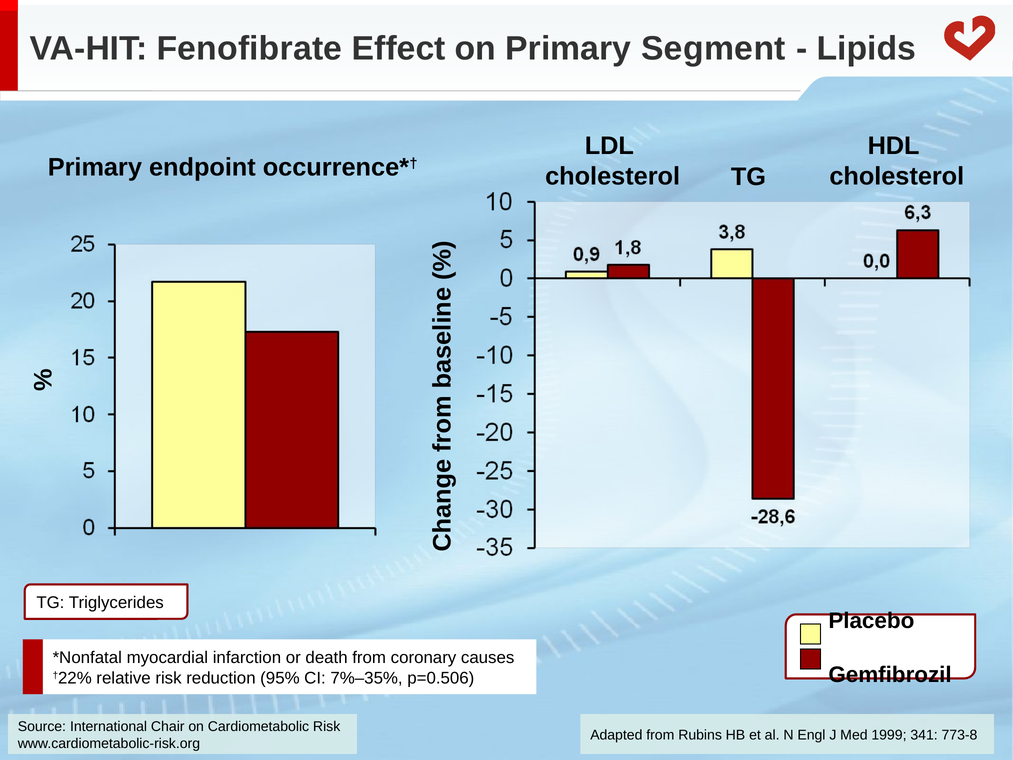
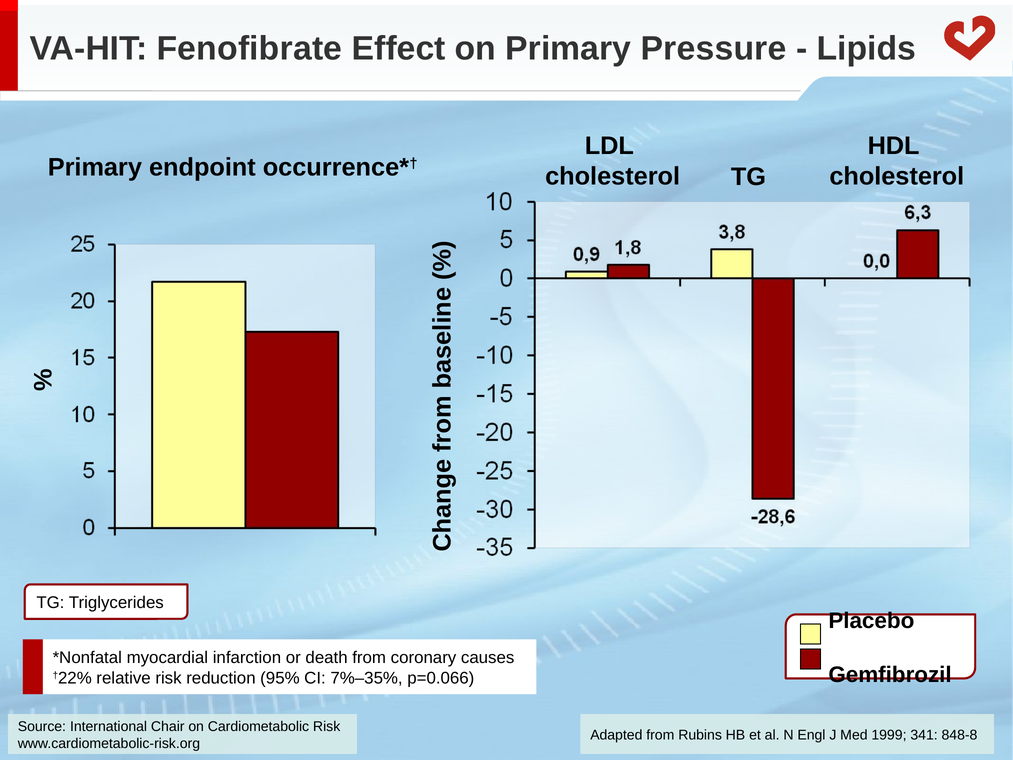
Segment: Segment -> Pressure (714, 49)
p=0.506: p=0.506 -> p=0.066 (441, 678)
773-8: 773-8 -> 848-8 (959, 735)
